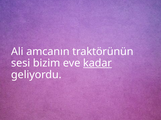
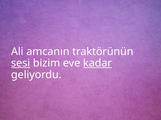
sesi underline: none -> present (21, 63)
